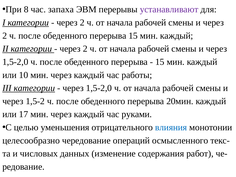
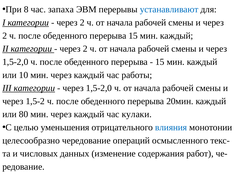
устанавливают colour: purple -> blue (169, 9)
17: 17 -> 80 (24, 114)
руками: руками -> кулаки (137, 114)
